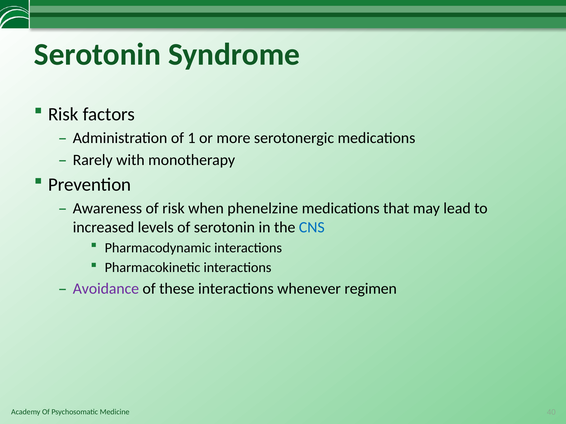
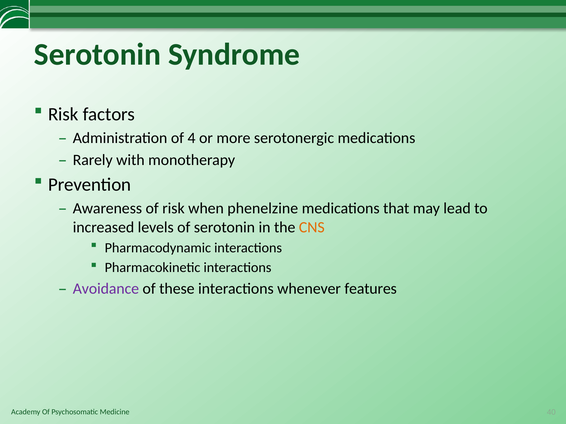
1: 1 -> 4 (192, 138)
CNS colour: blue -> orange (312, 228)
regimen: regimen -> features (371, 289)
